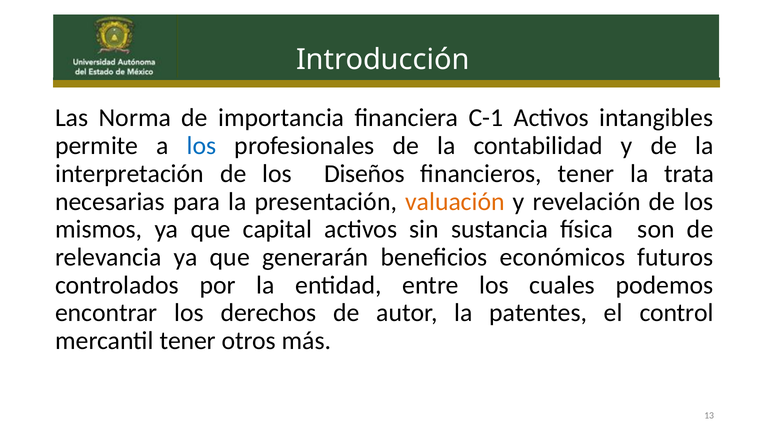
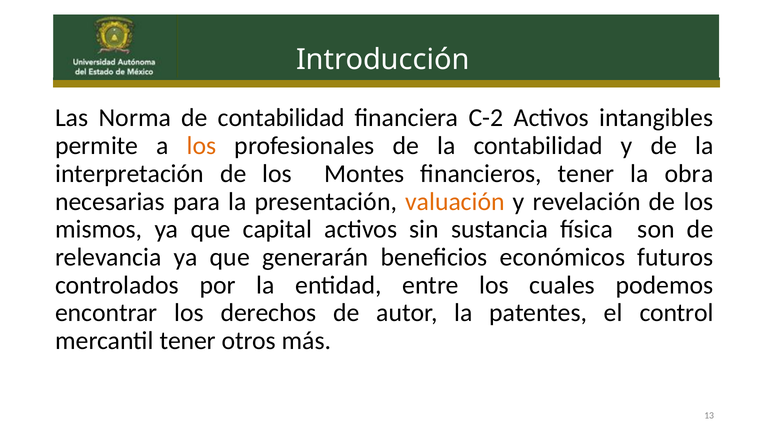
de importancia: importancia -> contabilidad (281, 118)
C-1: C-1 -> C-2 (486, 118)
los colour: blue -> orange (202, 146)
Diseños: Diseños -> Montes (364, 174)
trata: trata -> obra (689, 174)
